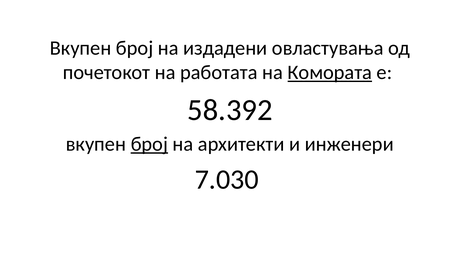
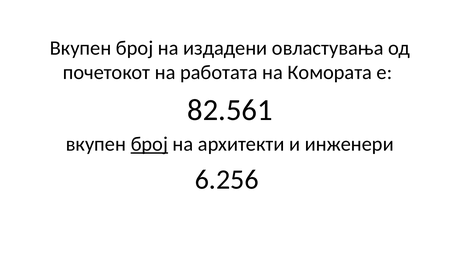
Комората underline: present -> none (330, 73)
58.392: 58.392 -> 82.561 (230, 110)
7.030: 7.030 -> 6.256 (227, 179)
